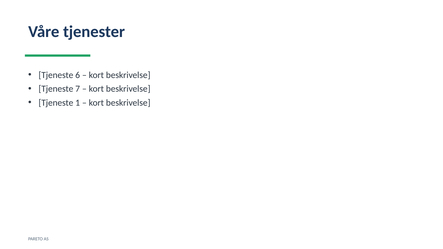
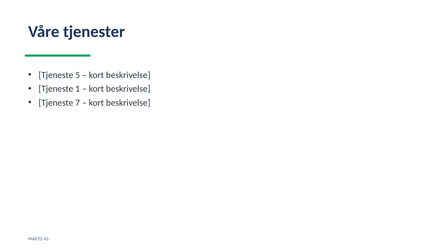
6: 6 -> 5 (78, 75)
7: 7 -> 1 (78, 89)
1: 1 -> 7 (78, 103)
